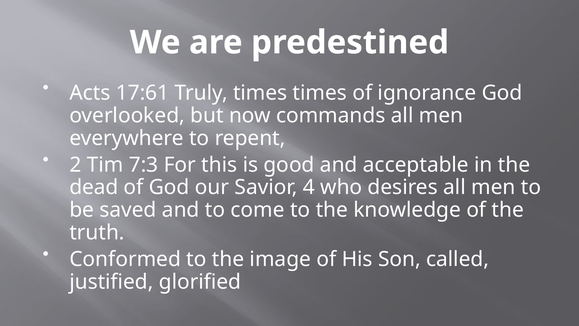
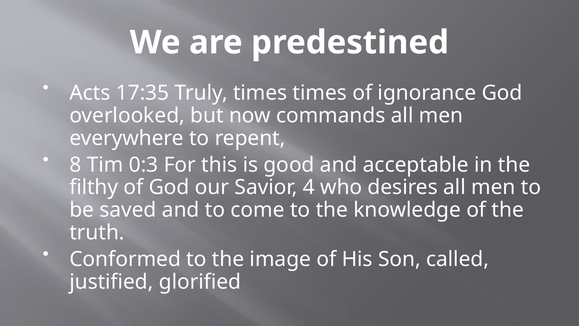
17:61: 17:61 -> 17:35 (143, 93)
2: 2 -> 8 (75, 165)
7:3: 7:3 -> 0:3 (144, 165)
dead: dead -> filthy (94, 187)
